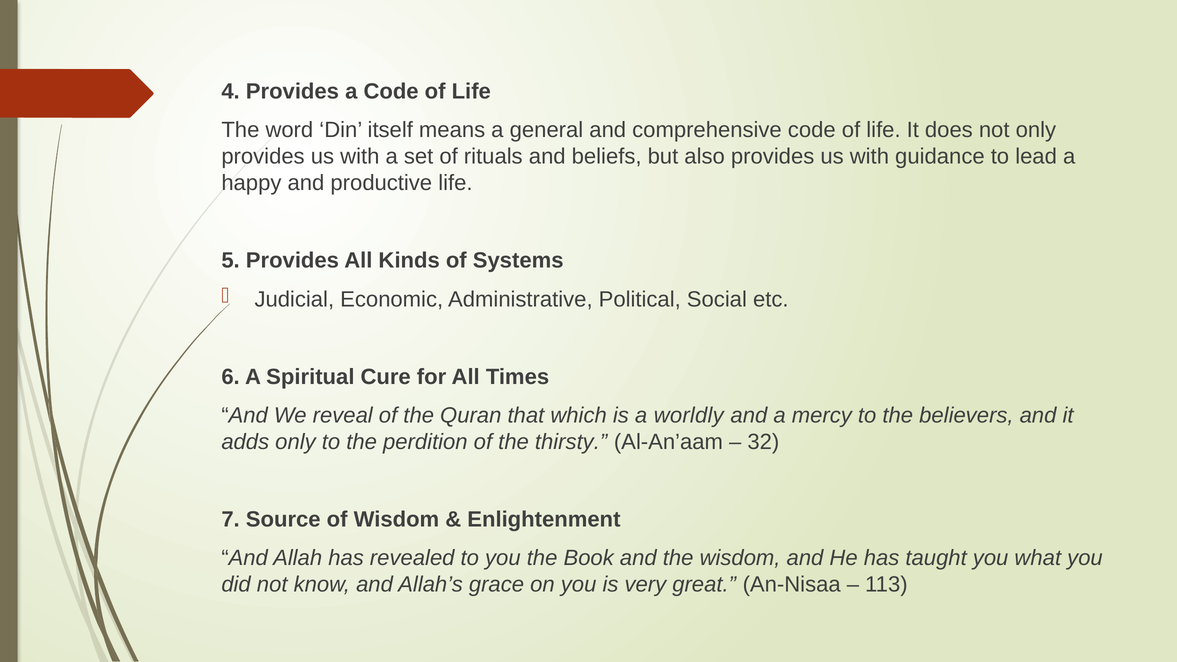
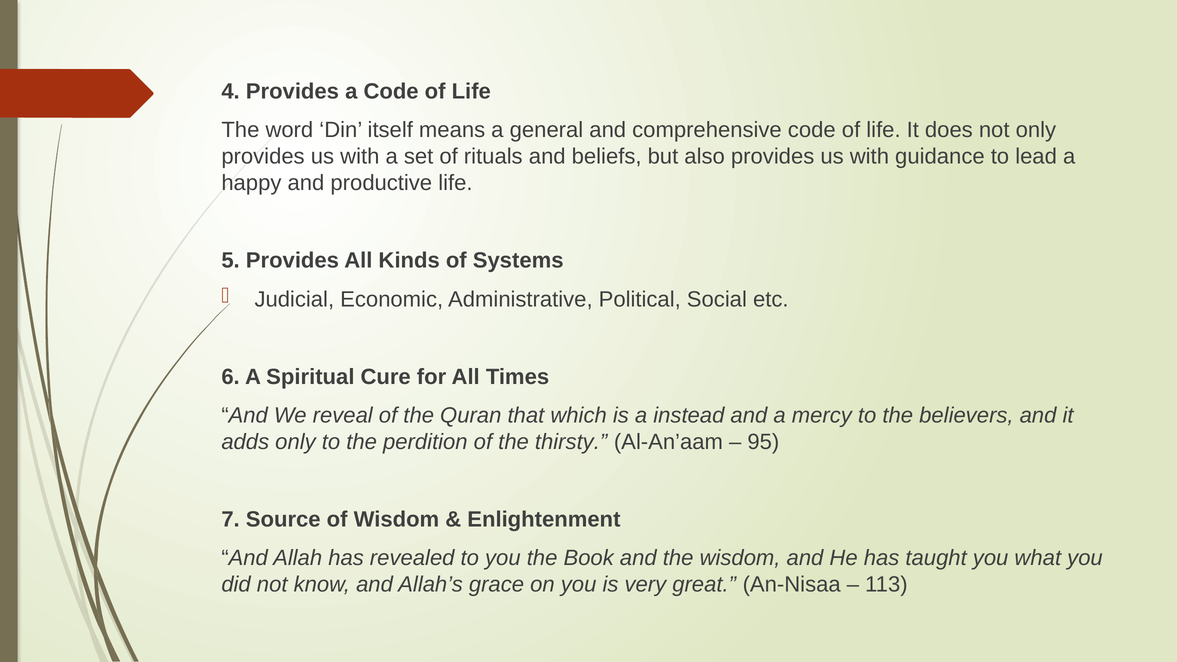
worldly: worldly -> instead (689, 416)
32: 32 -> 95 (763, 442)
